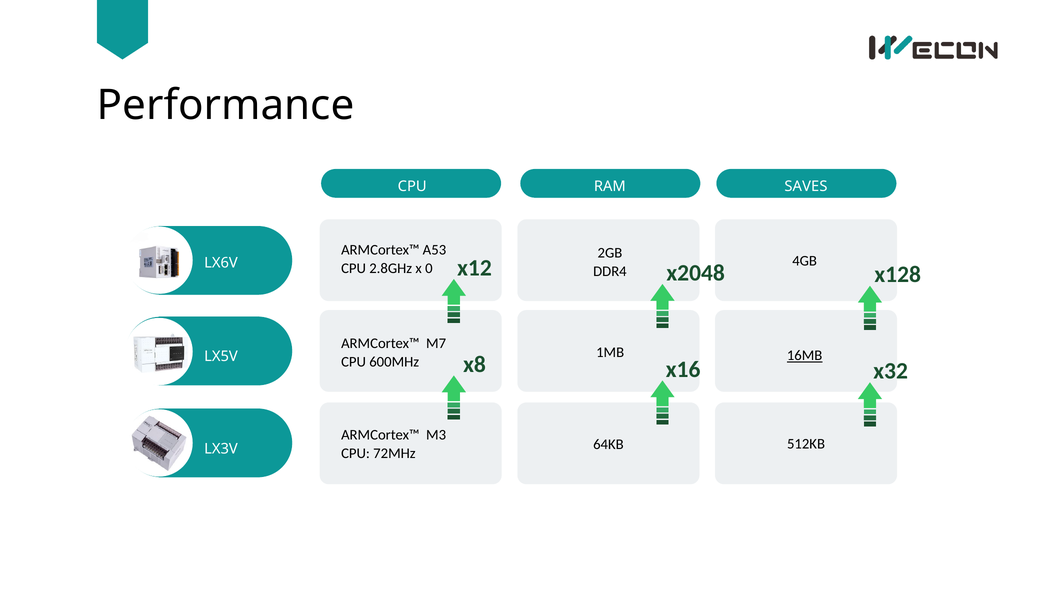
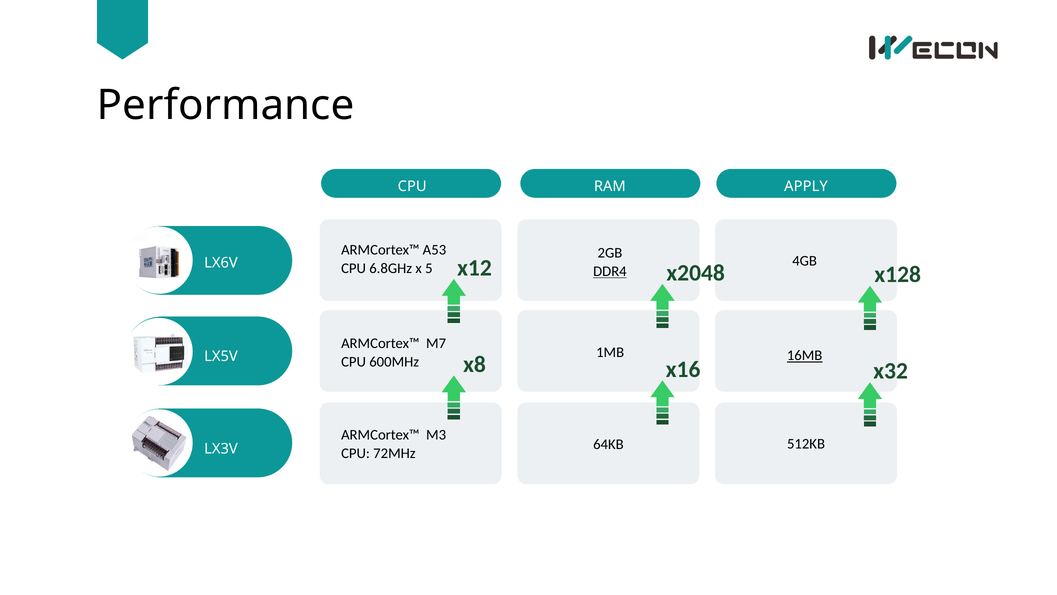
SAVES: SAVES -> APPLY (806, 186)
2.8GHz: 2.8GHz -> 6.8GHz (391, 268)
0: 0 -> 5 (429, 268)
DDR4 underline: none -> present (610, 271)
